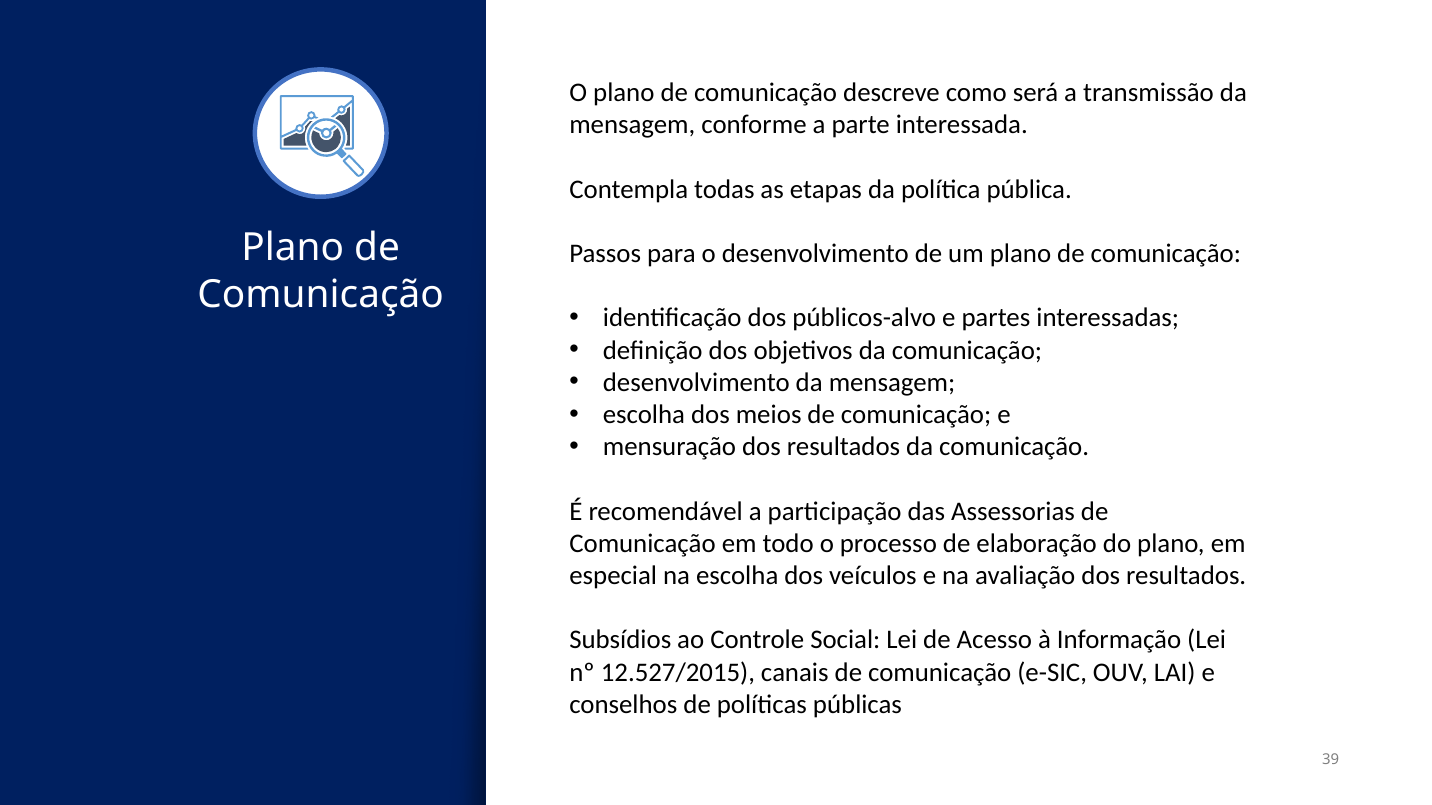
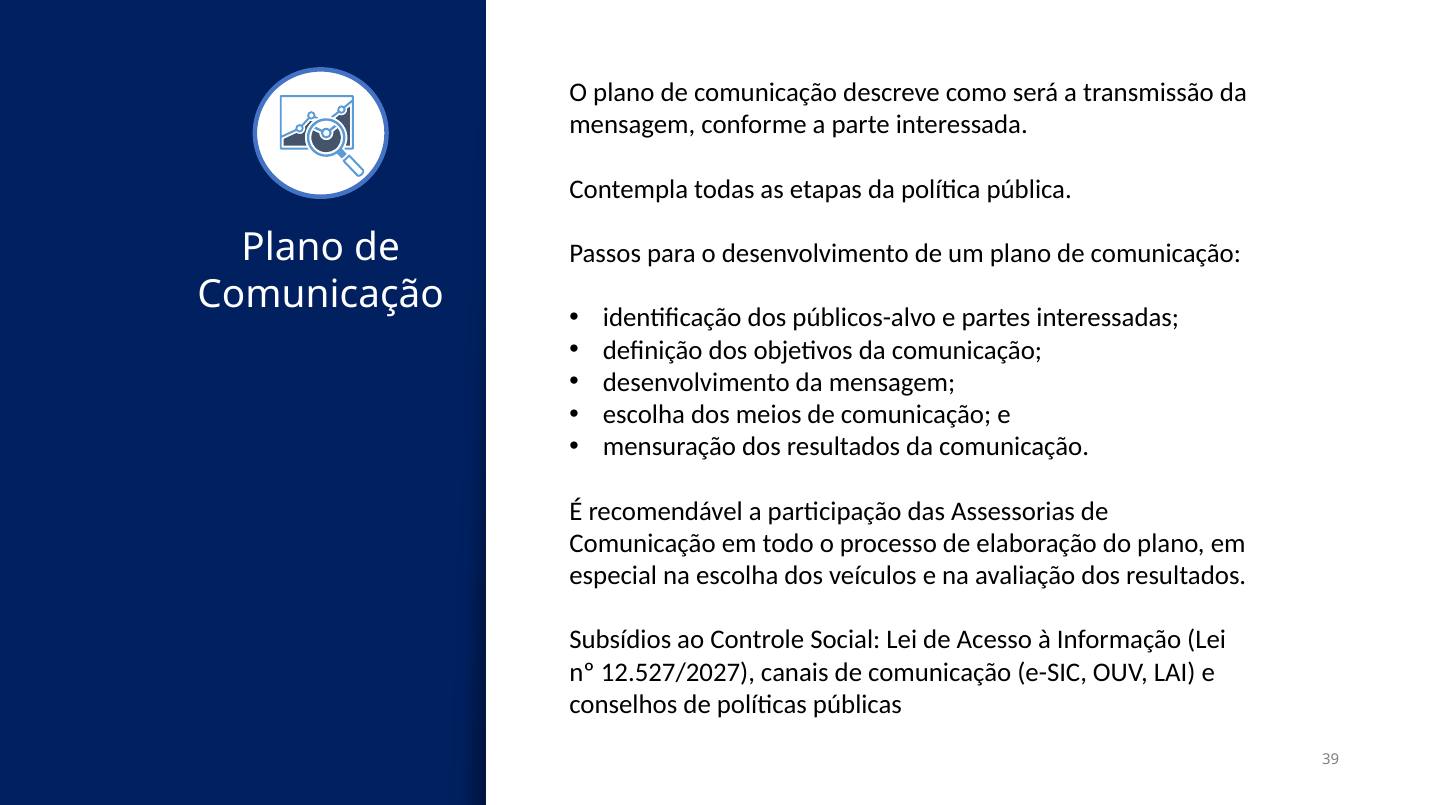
12.527/2015: 12.527/2015 -> 12.527/2027 (678, 673)
